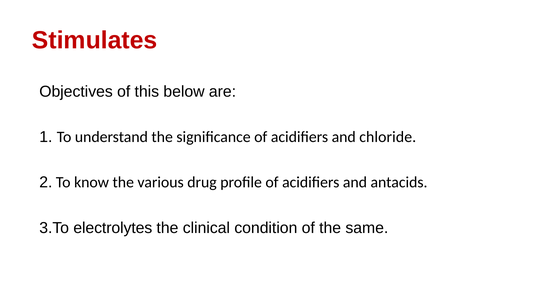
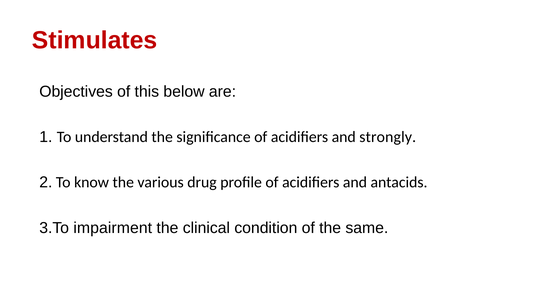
chloride: chloride -> strongly (388, 137)
electrolytes: electrolytes -> impairment (113, 227)
